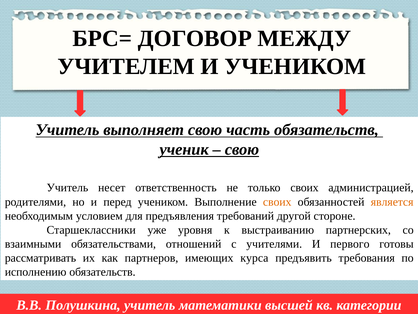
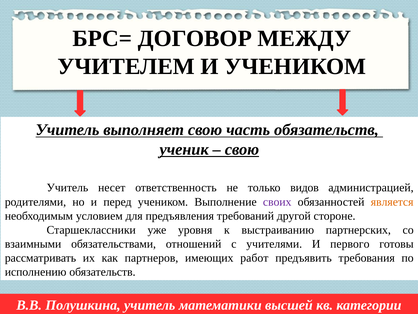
только своих: своих -> видов (305, 187)
своих colour: orange -> purple (277, 202)
курса: курса -> работ (254, 258)
